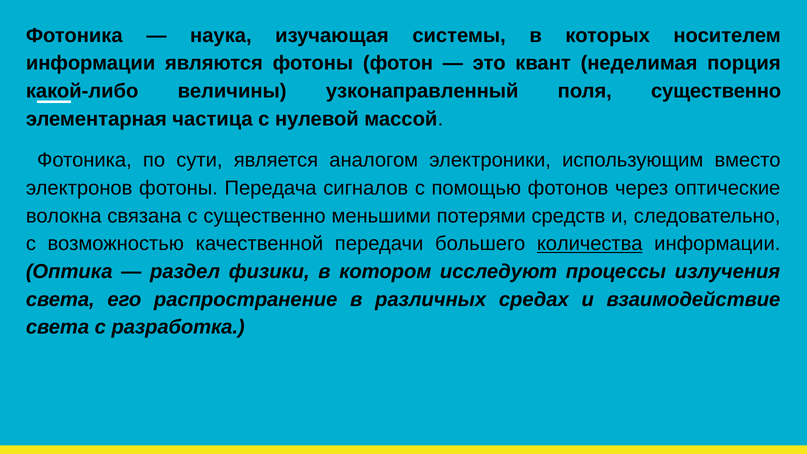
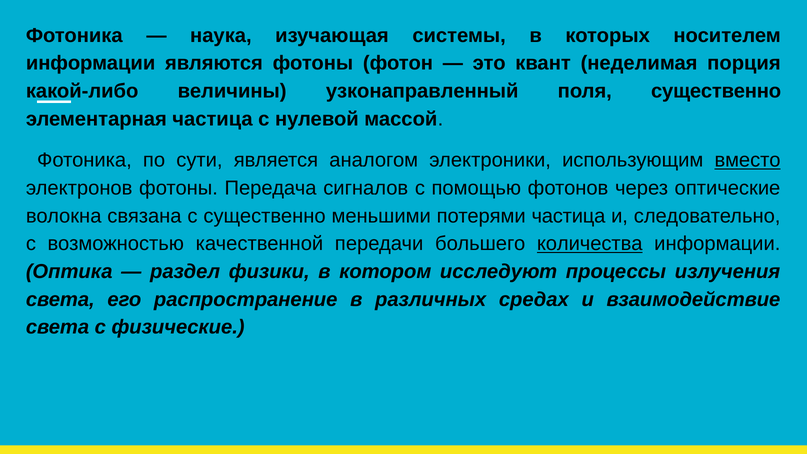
вместо underline: none -> present (748, 160)
потерями средств: средств -> частица (568, 216)
разработка: разработка -> физические (178, 327)
